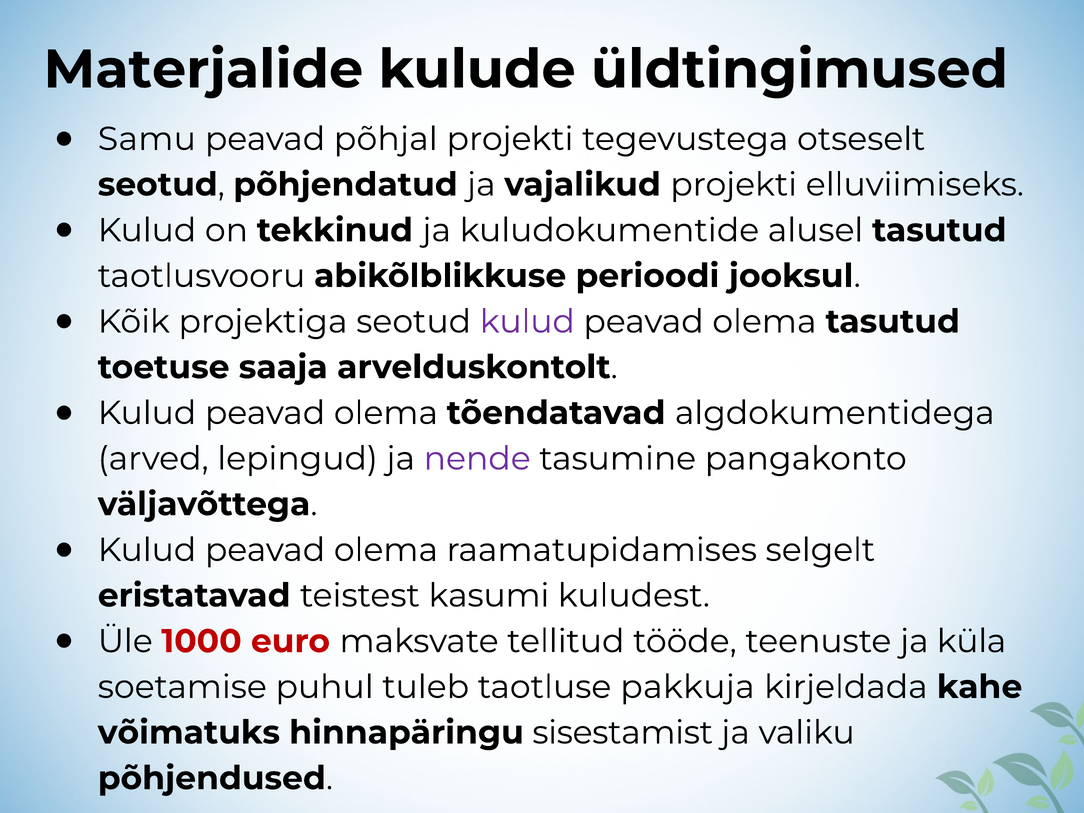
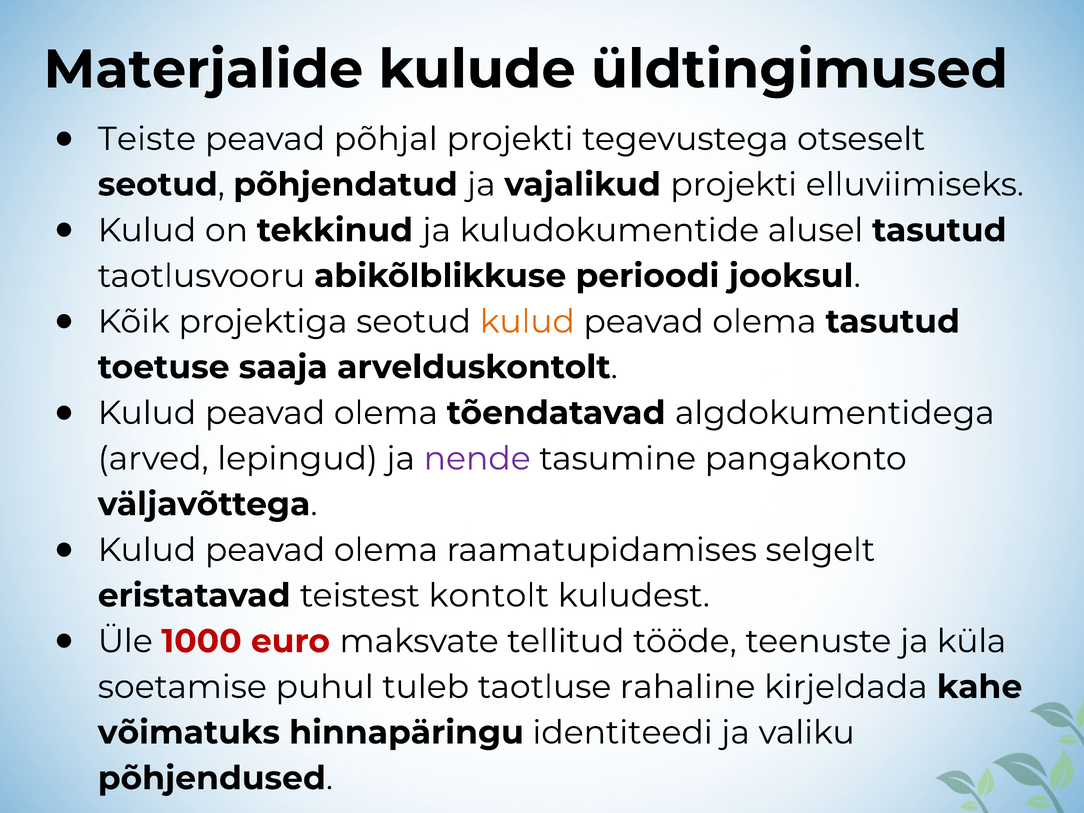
Samu: Samu -> Teiste (147, 139)
kulud colour: purple -> orange (527, 322)
kasumi: kasumi -> kontolt (489, 596)
pakkuja: pakkuja -> rahaline (688, 687)
sisestamist: sisestamist -> identiteedi (623, 733)
